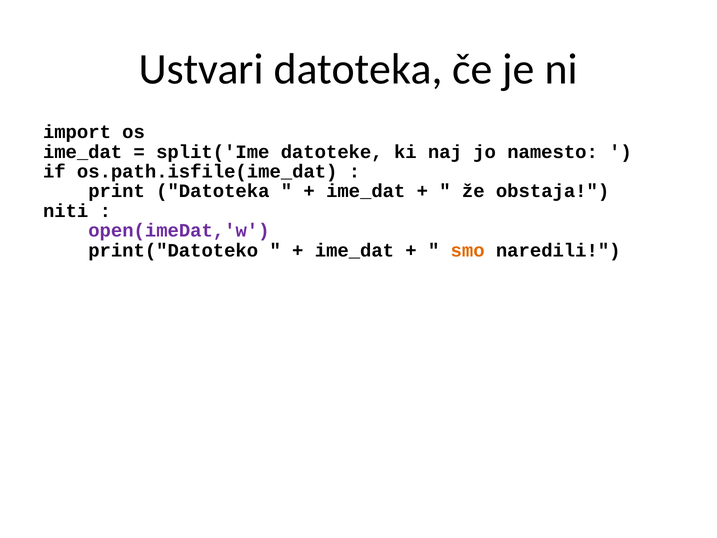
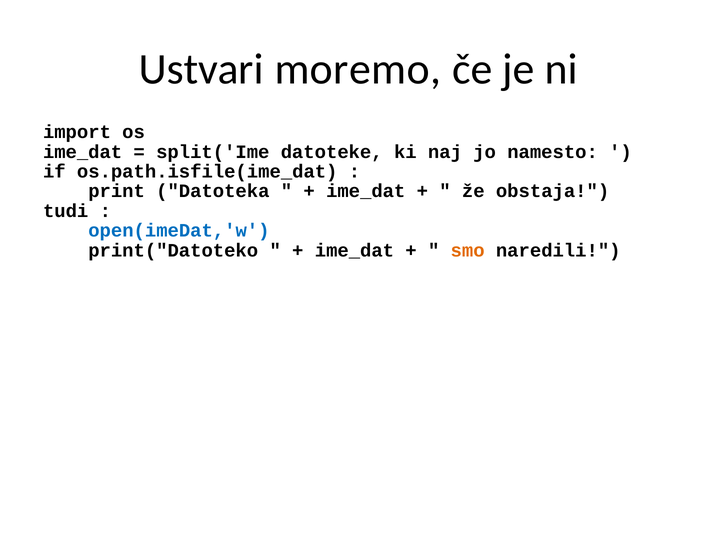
Ustvari datoteka: datoteka -> moremo (358, 69)
niti: niti -> tudi (66, 211)
open(imeDat,'w colour: purple -> blue (179, 231)
